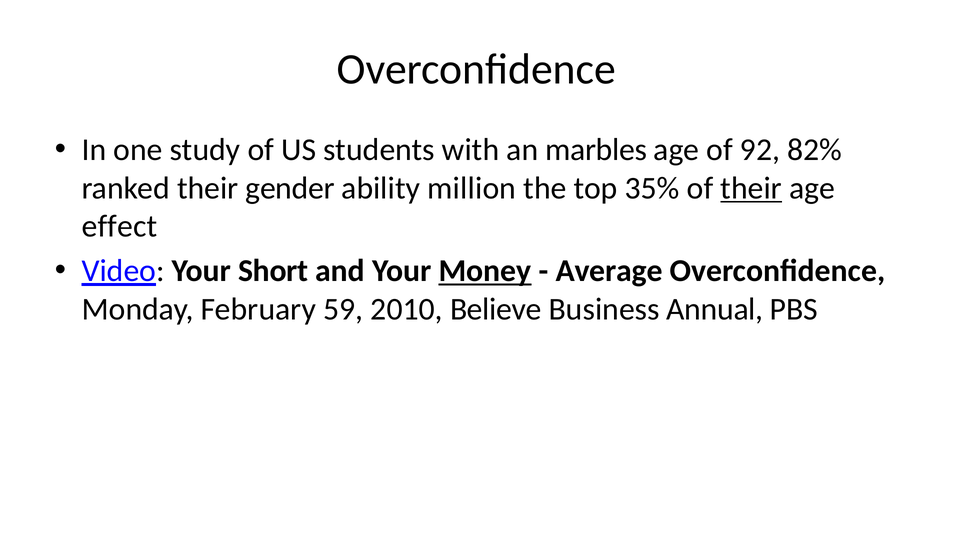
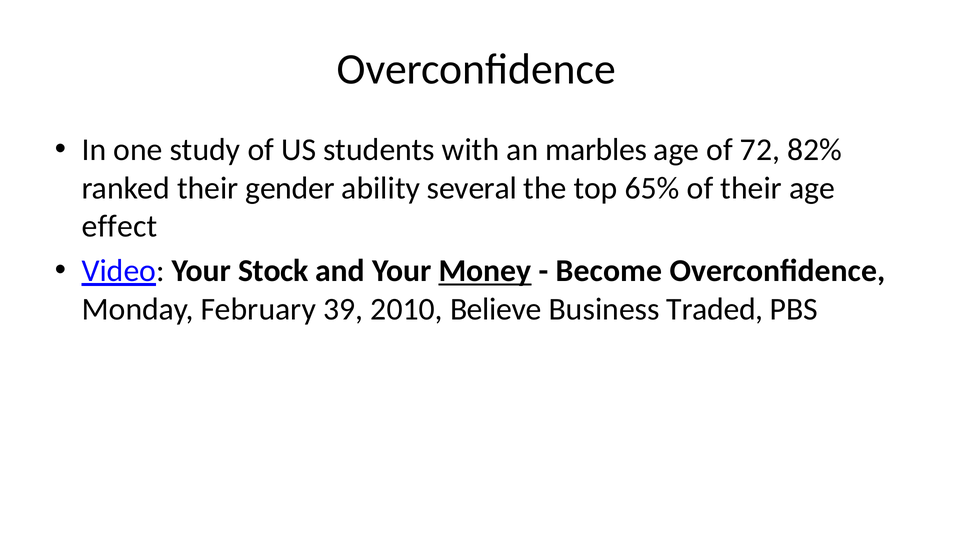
92: 92 -> 72 (760, 150)
million: million -> several (472, 188)
35%: 35% -> 65% (652, 188)
their underline: present -> none (751, 188)
Short: Short -> Stock (273, 271)
Average: Average -> Become (609, 271)
59: 59 -> 39 (343, 310)
Annual: Annual -> Traded (715, 310)
